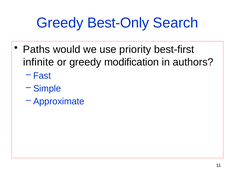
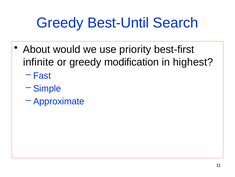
Best-Only: Best-Only -> Best-Until (118, 23)
Paths: Paths -> About (37, 49)
authors: authors -> highest (193, 62)
